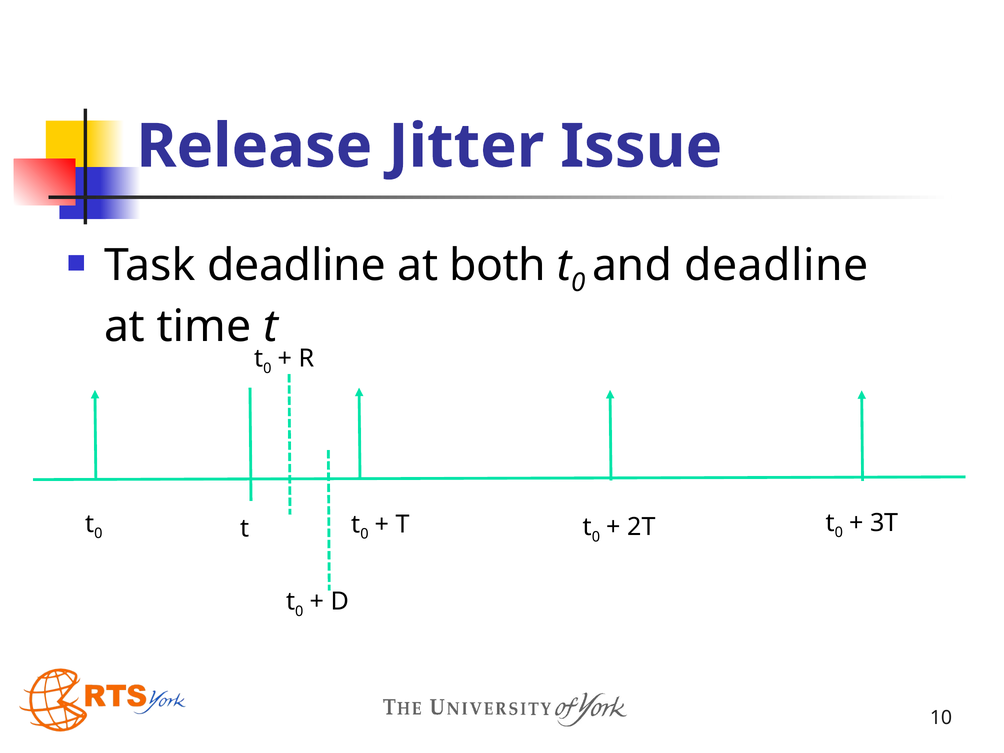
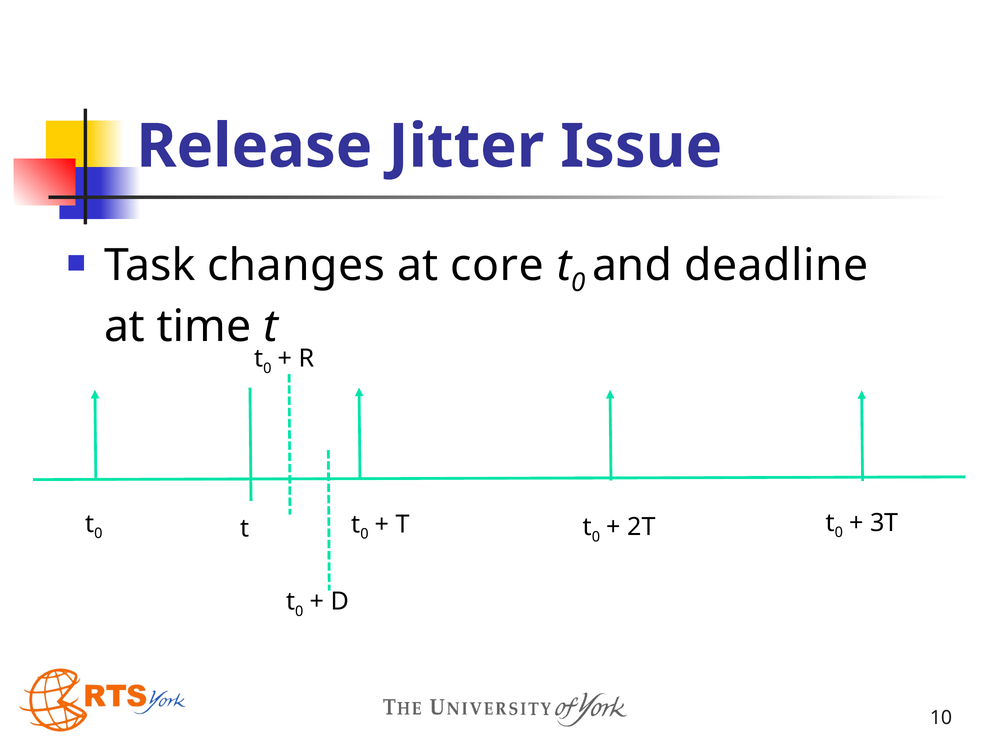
Task deadline: deadline -> changes (296, 266)
both: both -> core (497, 266)
